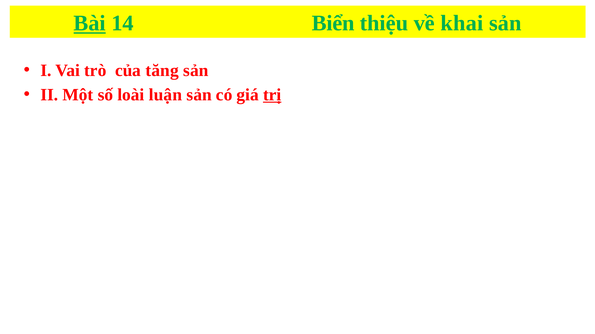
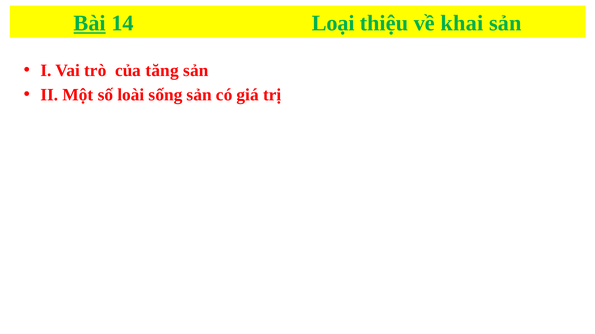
Biển: Biển -> Loại (333, 23)
luận: luận -> sống (166, 95)
trị underline: present -> none (272, 95)
